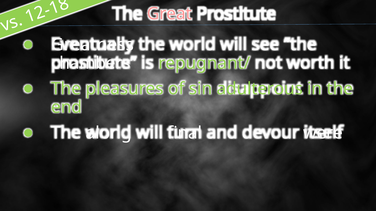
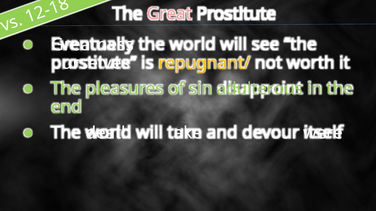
chambers: chambers -> ourselves (94, 63)
repugnant/ colour: light green -> yellow (204, 63)
along: along -> death (109, 133)
final: final -> take (185, 133)
